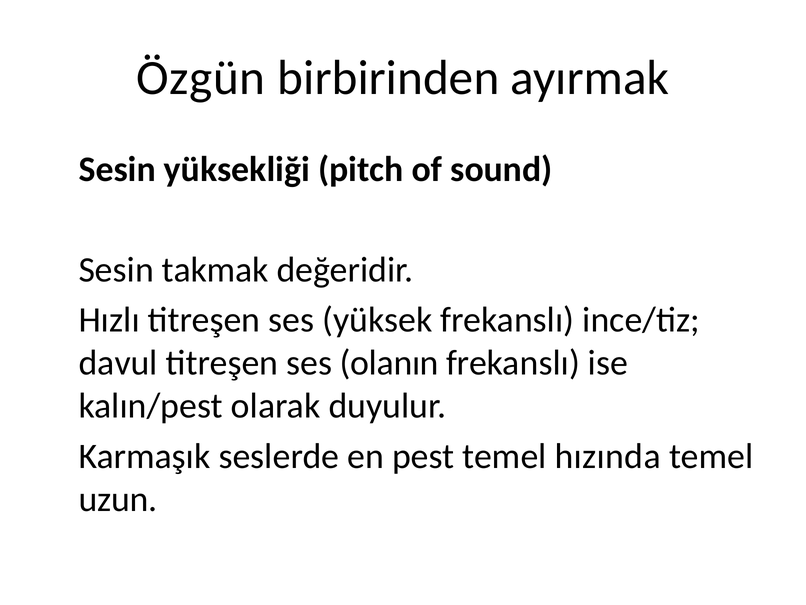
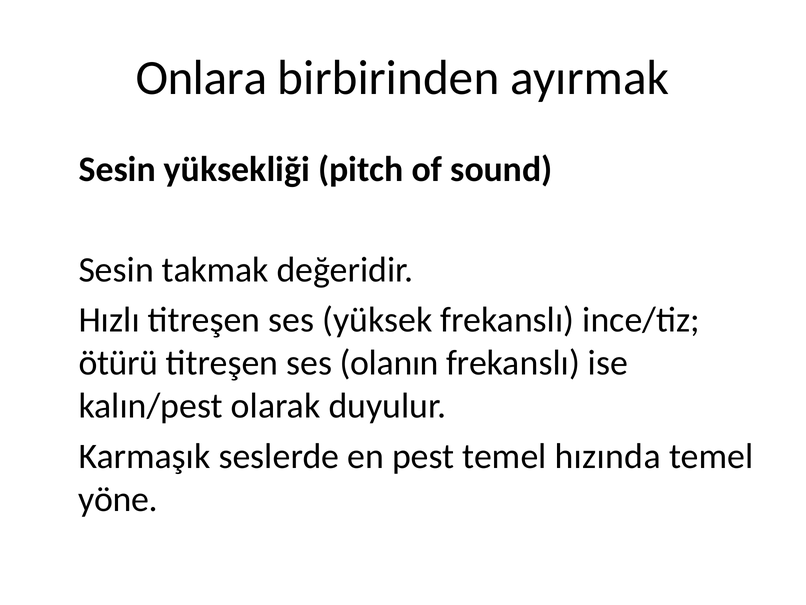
Özgün: Özgün -> Onlara (201, 78)
davul: davul -> ötürü (118, 363)
uzun: uzun -> yöne (118, 499)
